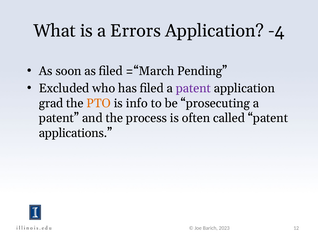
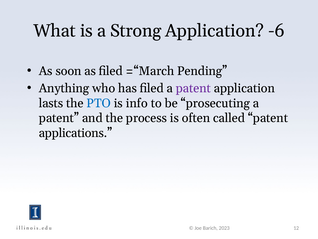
Errors: Errors -> Strong (136, 31)
-4: -4 -> -6 (276, 31)
Excluded: Excluded -> Anything (64, 88)
grad: grad -> lasts (51, 103)
PTO colour: orange -> blue (99, 103)
